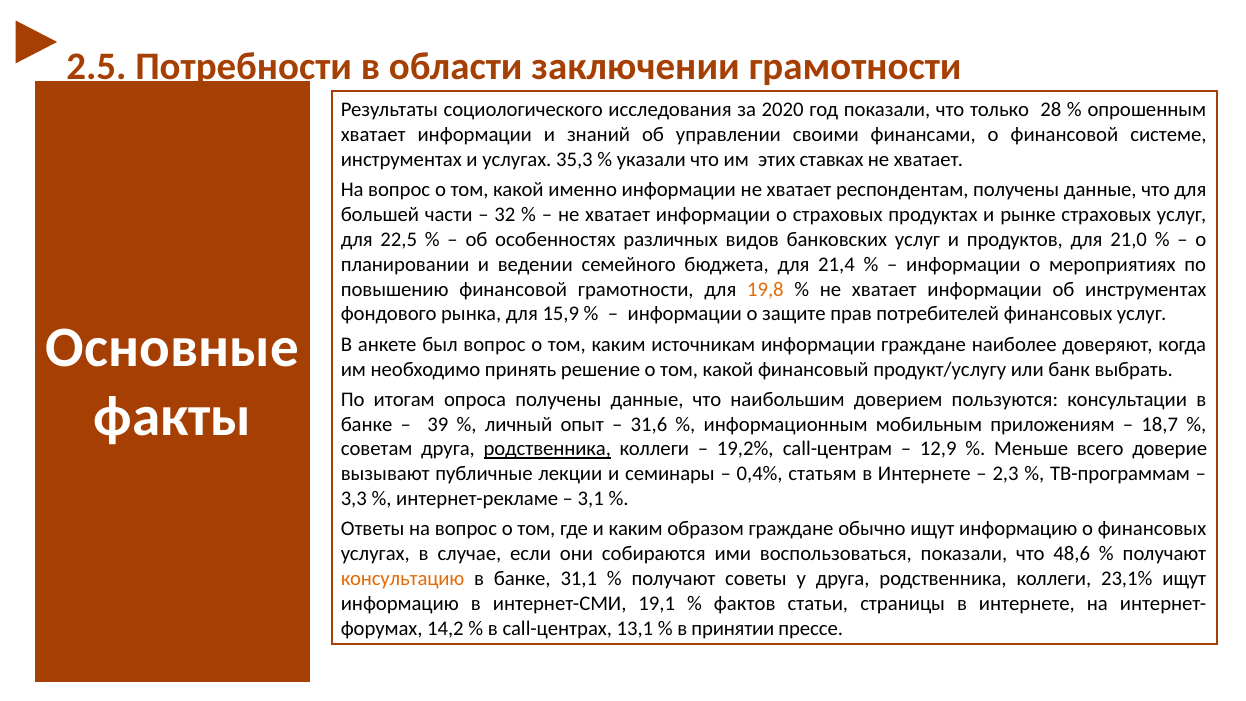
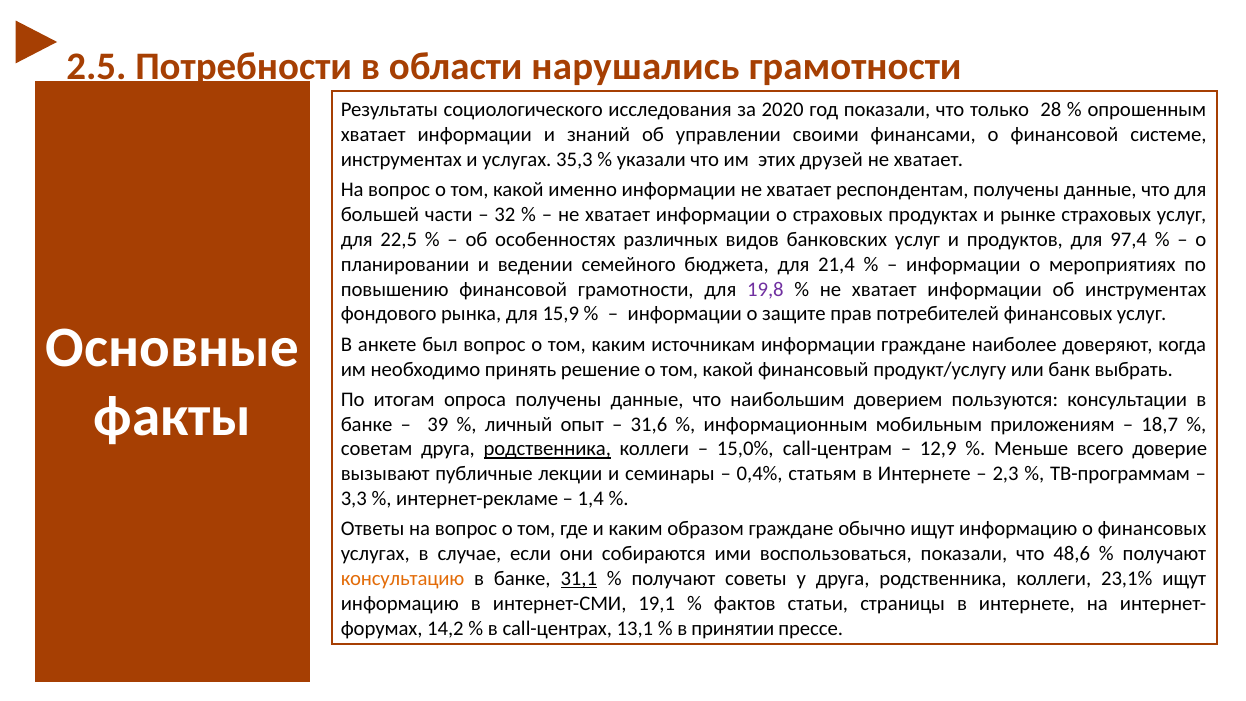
заключении: заключении -> нарушались (636, 67)
ставках: ставках -> друзей (831, 159)
21,0: 21,0 -> 97,4 (1129, 239)
19,8 colour: orange -> purple (765, 289)
19,2%: 19,2% -> 15,0% (745, 449)
3,1: 3,1 -> 1,4 (591, 499)
31,1 underline: none -> present (579, 579)
